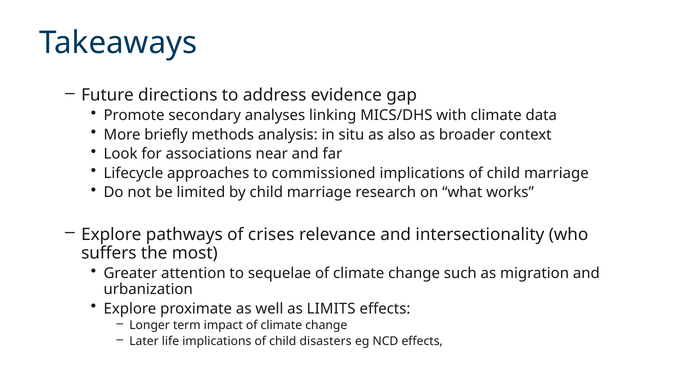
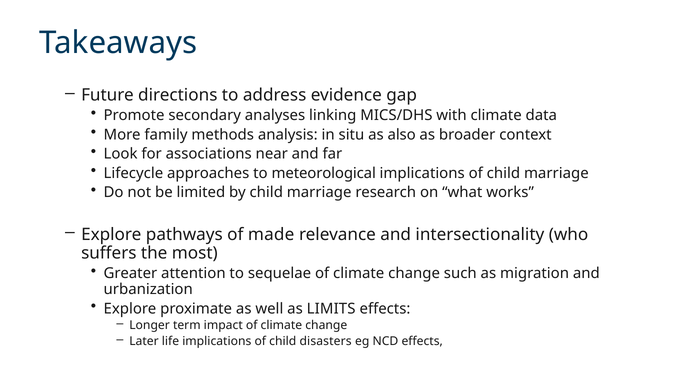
briefly: briefly -> family (166, 135)
commissioned: commissioned -> meteorological (324, 173)
crises: crises -> made (271, 235)
